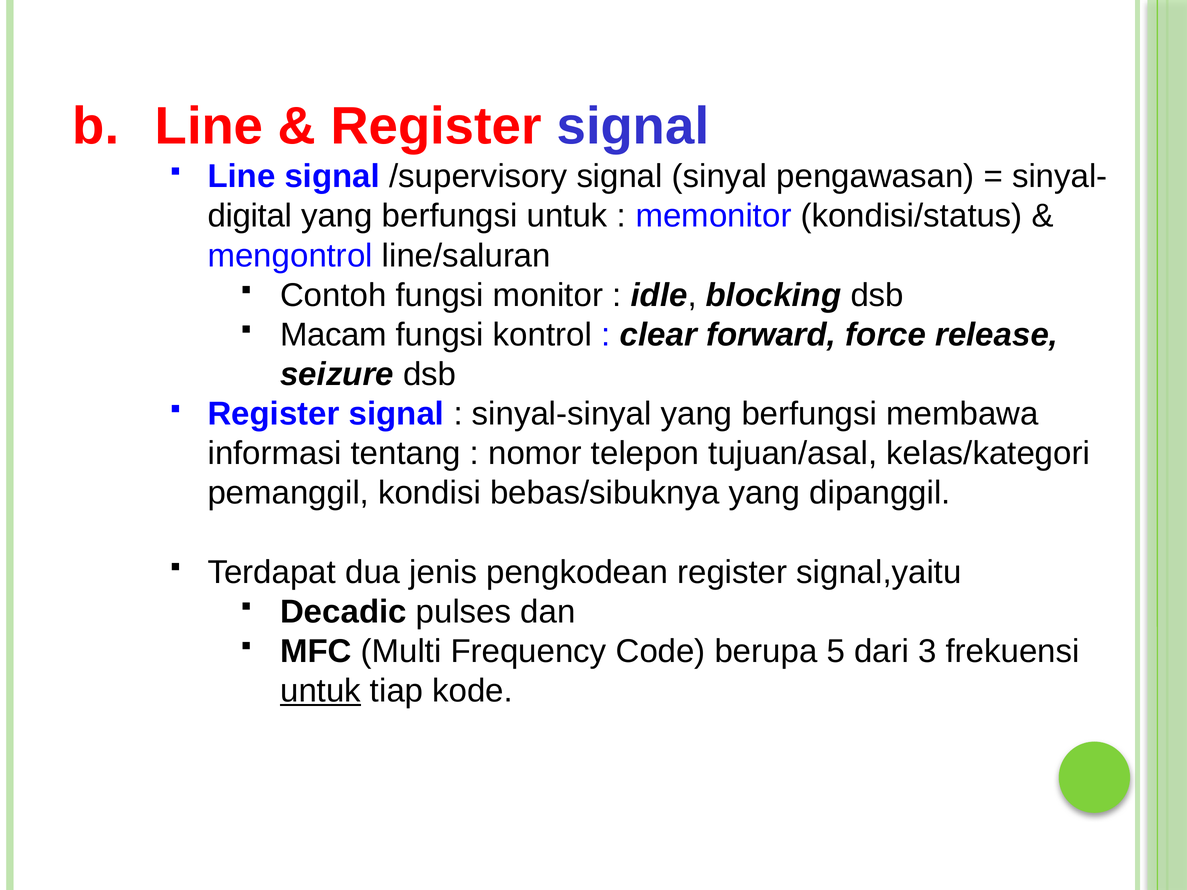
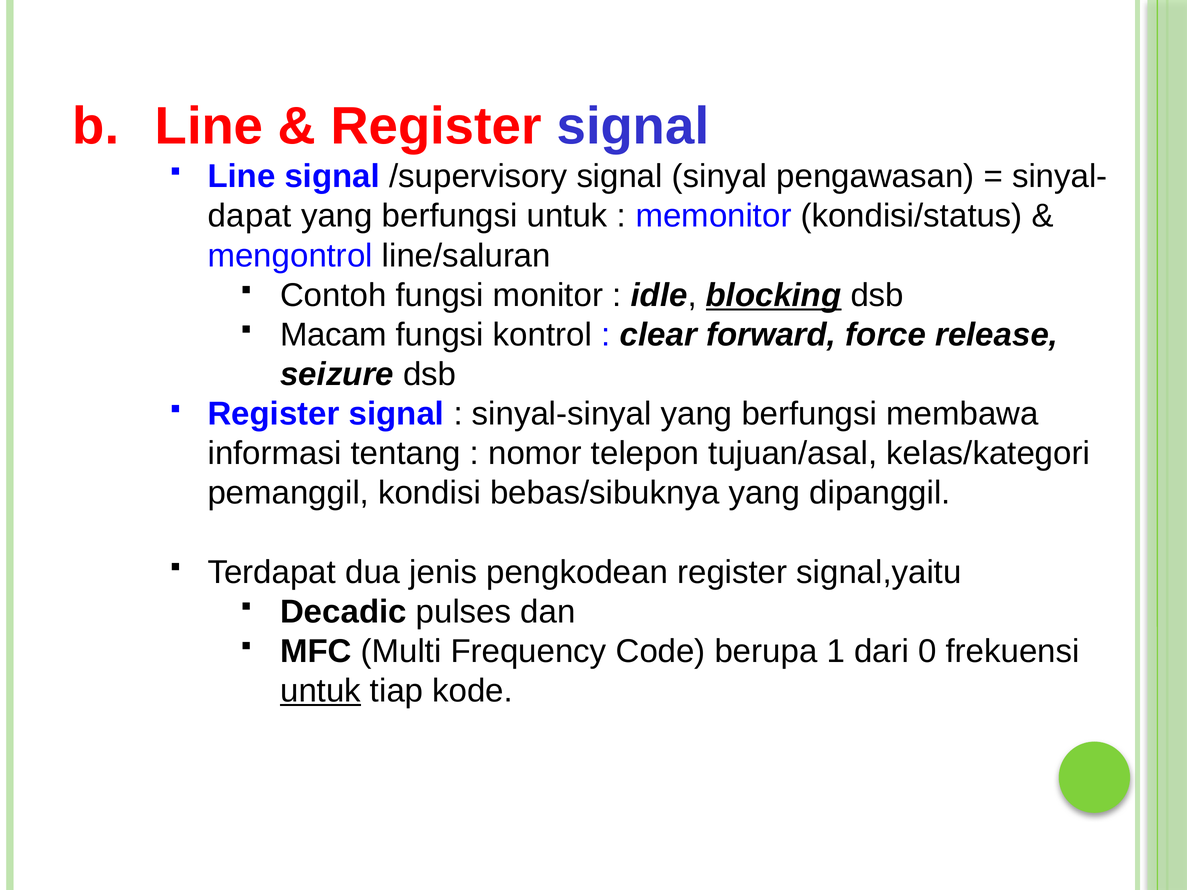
digital: digital -> dapat (250, 216)
blocking underline: none -> present (774, 295)
5: 5 -> 1 (836, 652)
3: 3 -> 0 (927, 652)
